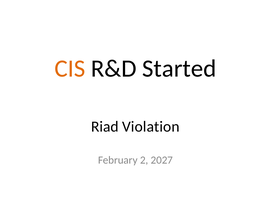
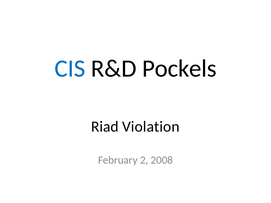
CIS colour: orange -> blue (70, 69)
Started: Started -> Pockels (179, 69)
2027: 2027 -> 2008 (162, 160)
